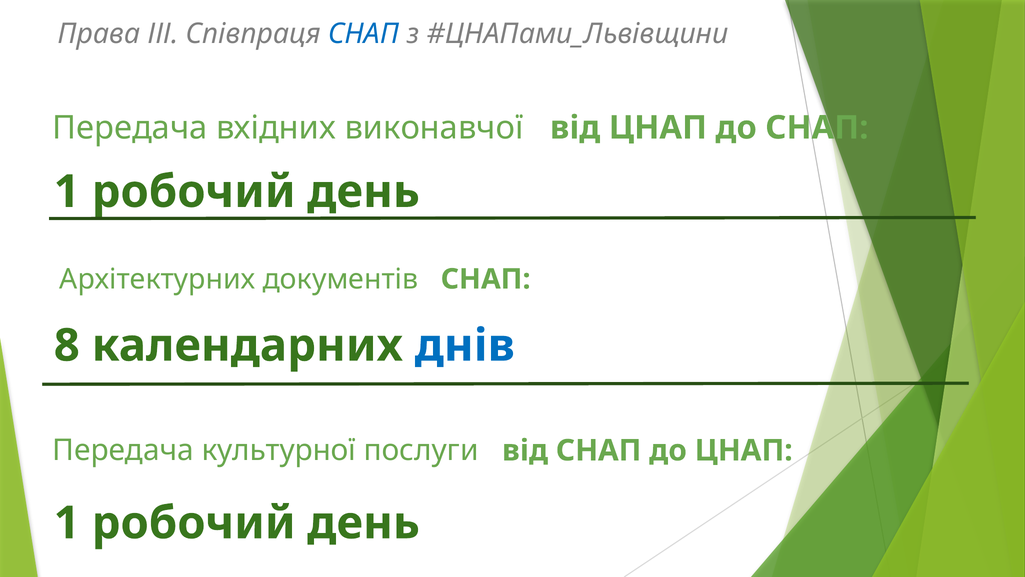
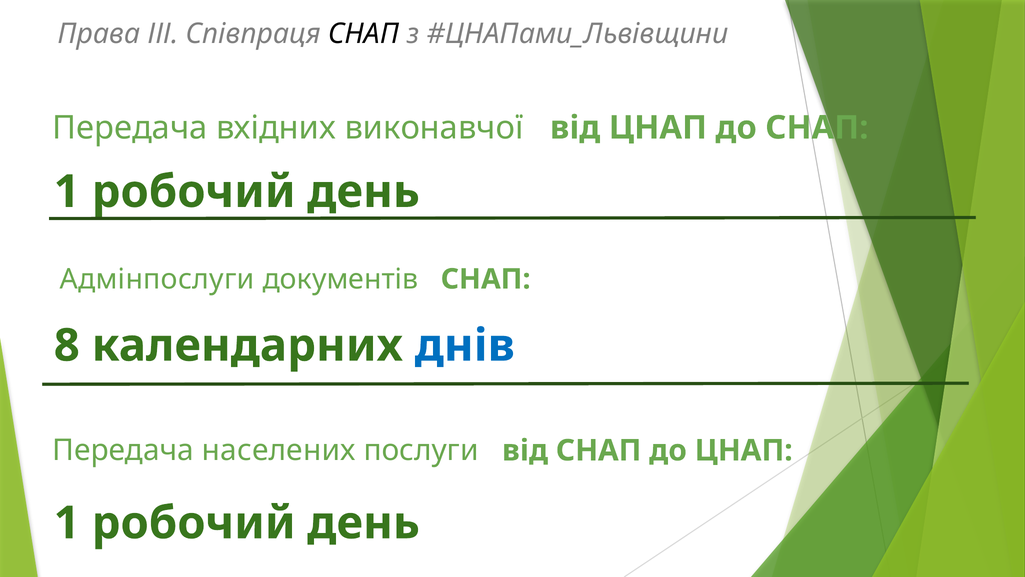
СНАП colour: blue -> black (364, 34)
Архітектурних: Архітектурних -> Адмінпослуги (157, 279)
культурної: культурної -> населених (279, 450)
